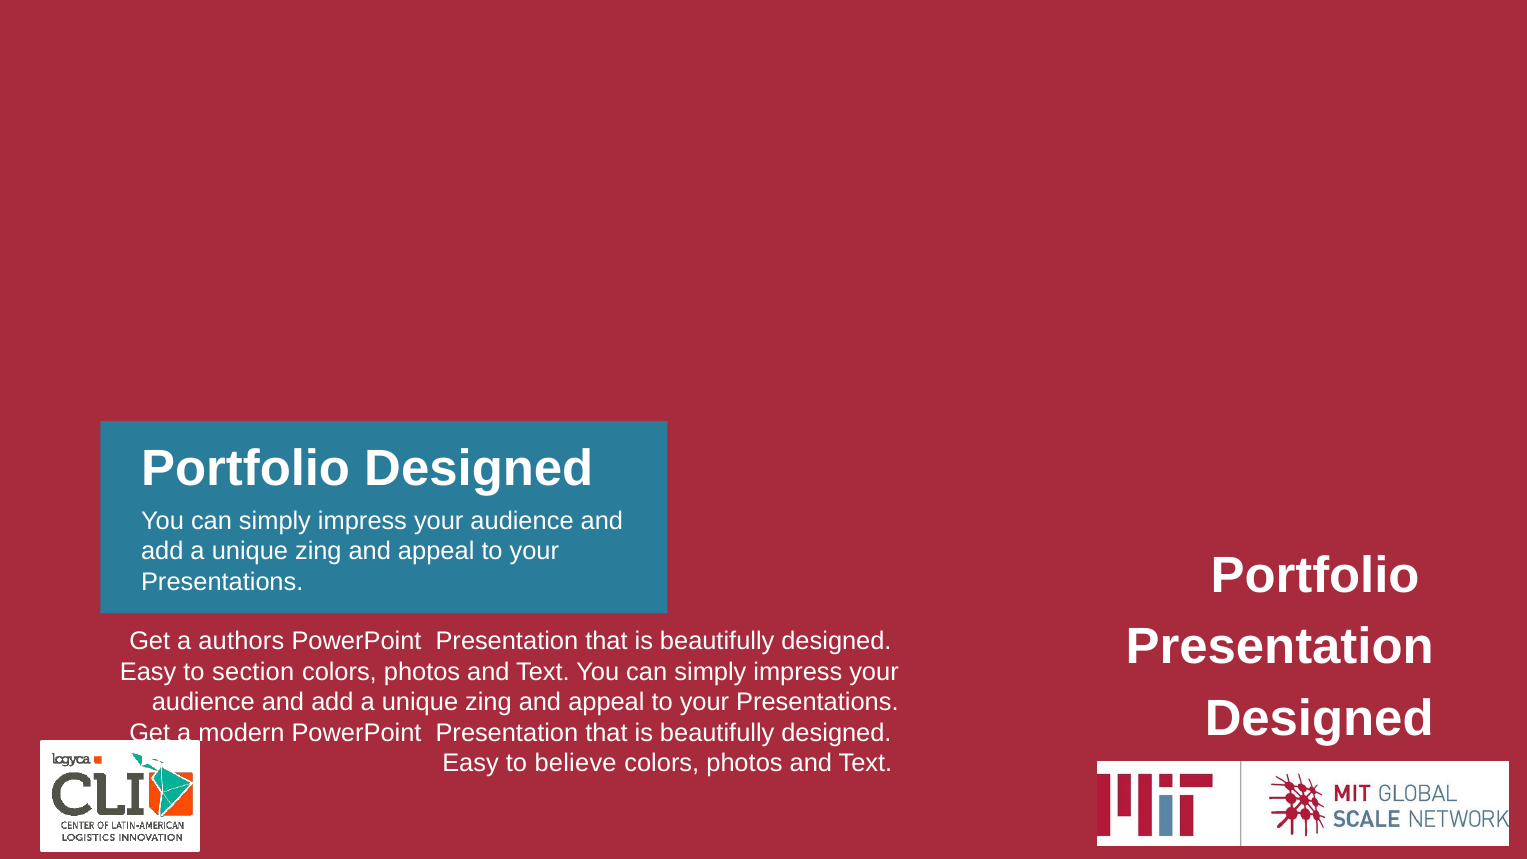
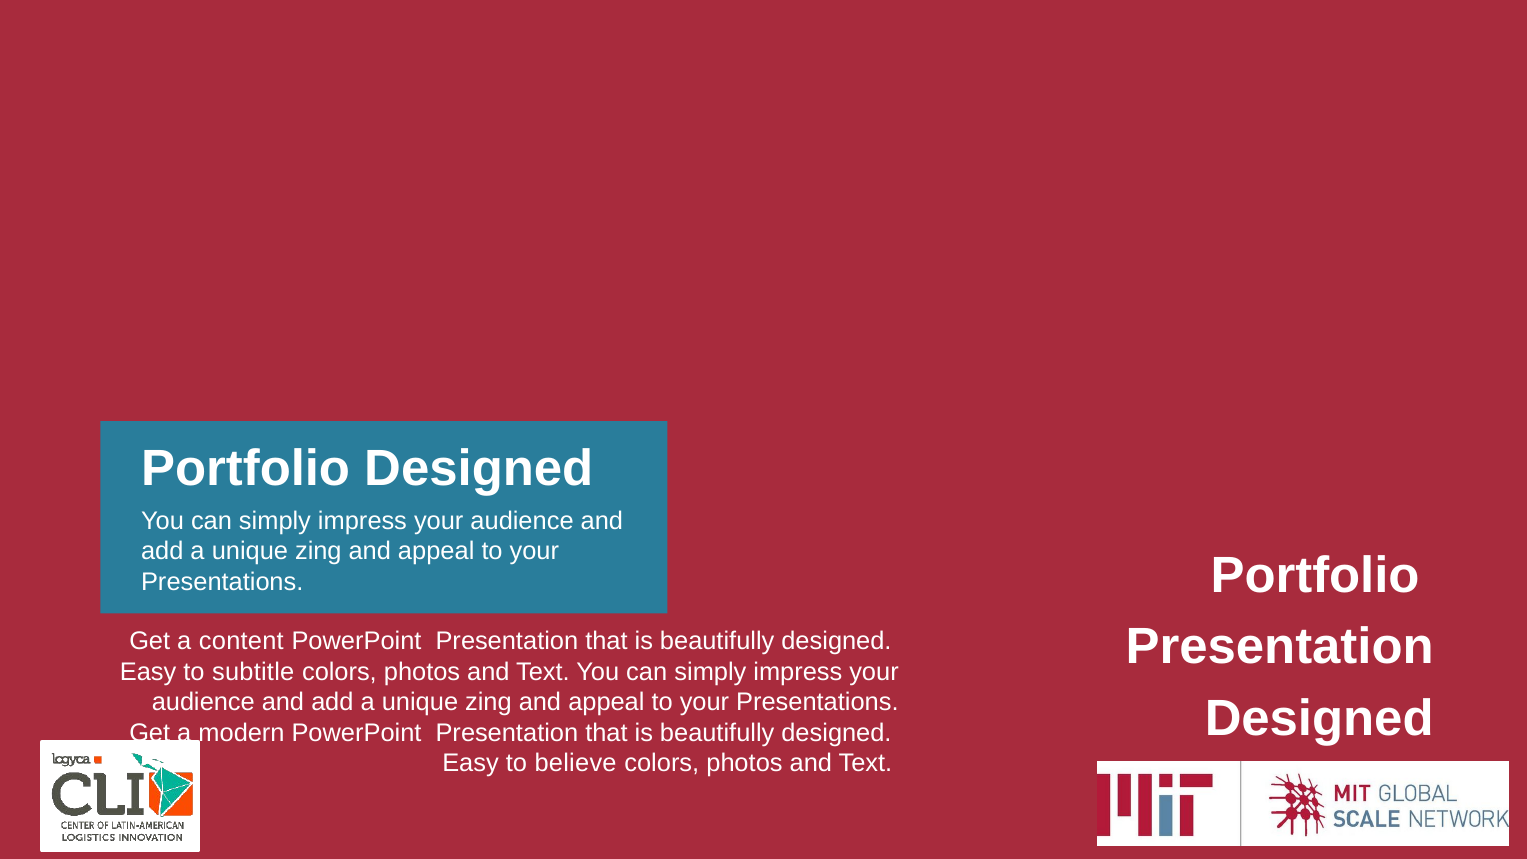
authors: authors -> content (241, 641)
section: section -> subtitle (253, 672)
